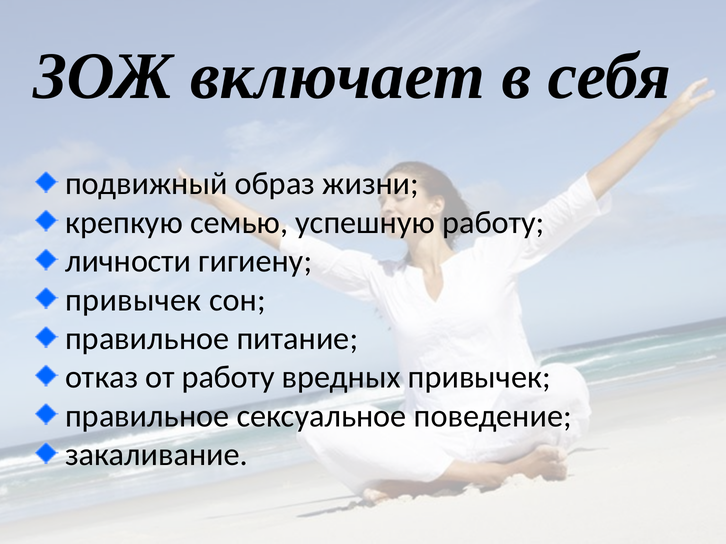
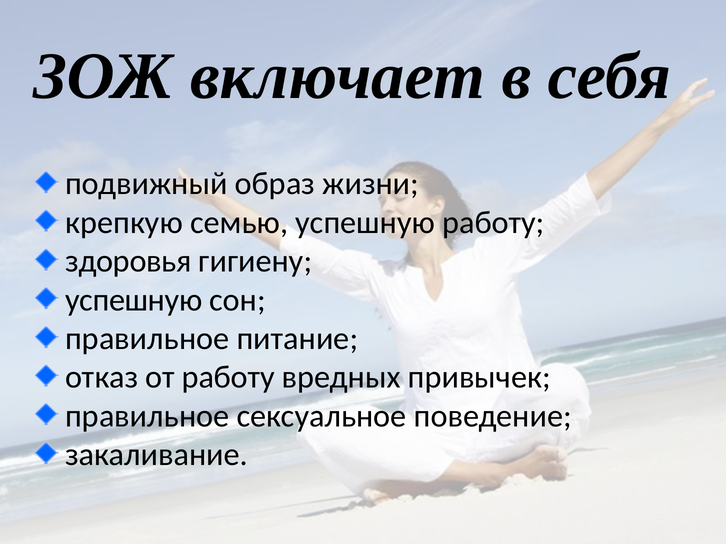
личности: личности -> здоровья (128, 261)
привычек: привычек -> успешную (134, 300)
